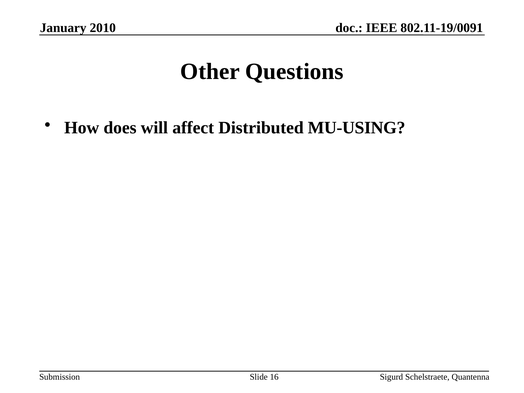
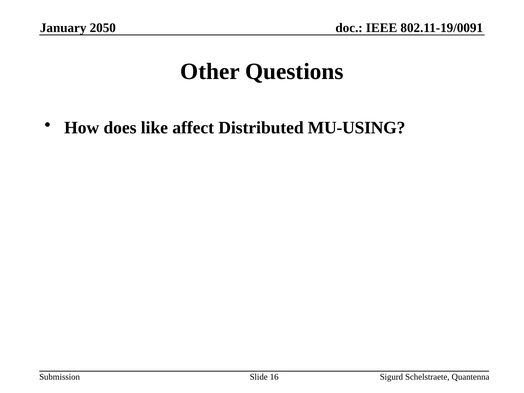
2010: 2010 -> 2050 (103, 28)
will: will -> like (154, 128)
